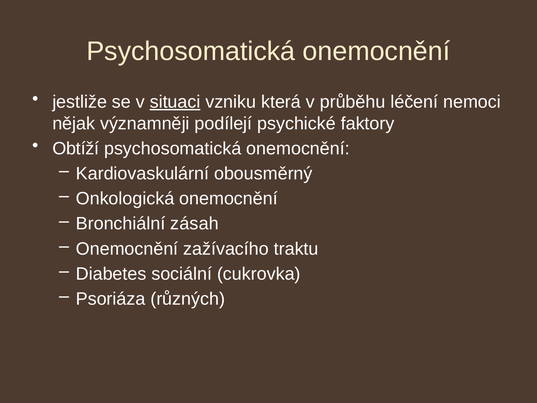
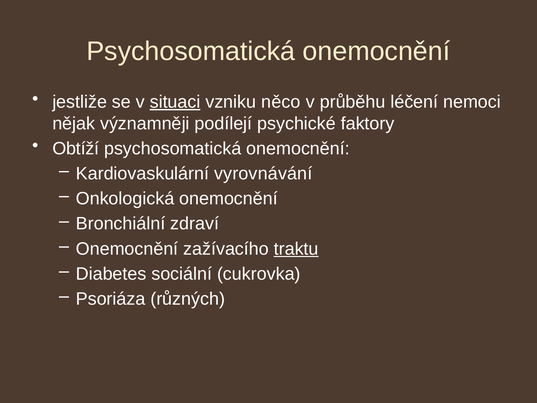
která: která -> něco (281, 102)
obousměrný: obousměrný -> vyrovnávání (263, 173)
zásah: zásah -> zdraví (195, 224)
traktu underline: none -> present (296, 249)
